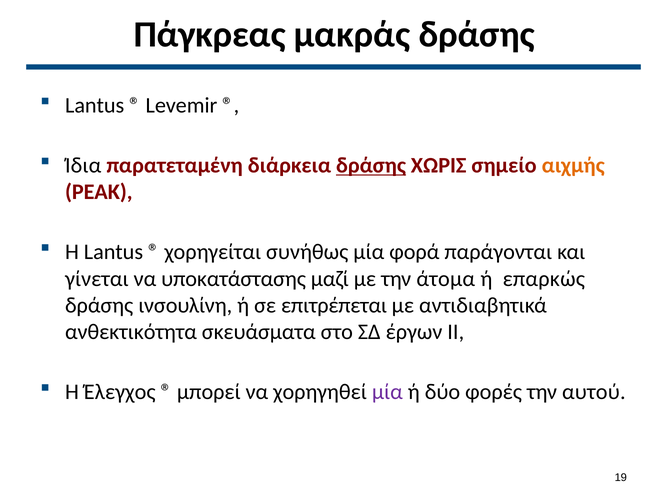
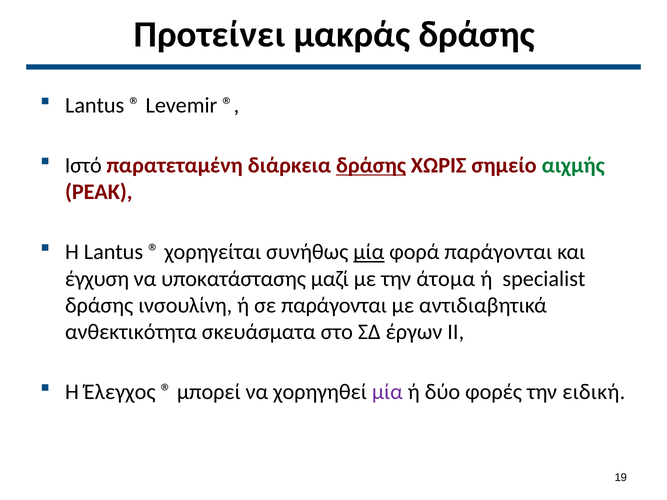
Πάγκρεας: Πάγκρεας -> Προτείνει (209, 35)
Ίδια: Ίδια -> Ιστό (83, 166)
αιχμής colour: orange -> green (573, 166)
μία underline: none -> present (369, 252)
γίνεται: γίνεται -> έγχυση (97, 279)
επαρκώς: επαρκώς -> specialist (544, 279)
σε επιτρέπεται: επιτρέπεται -> παράγονται (334, 306)
αυτού: αυτού -> ειδική (594, 392)
